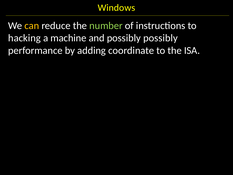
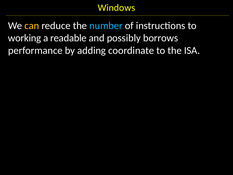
number colour: light green -> light blue (106, 26)
hacking: hacking -> working (25, 38)
machine: machine -> readable (68, 38)
possibly possibly: possibly -> borrows (161, 38)
